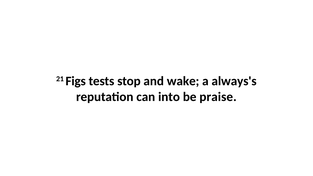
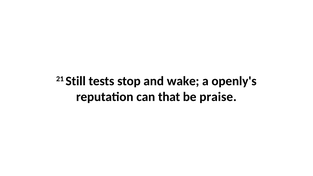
Figs: Figs -> Still (76, 81)
always's: always's -> openly's (234, 81)
into: into -> that (169, 97)
